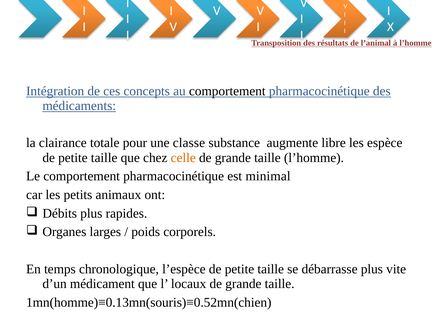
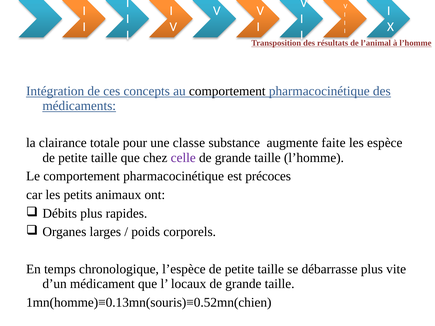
libre: libre -> faite (334, 143)
celle colour: orange -> purple (183, 158)
minimal: minimal -> précoces (268, 176)
